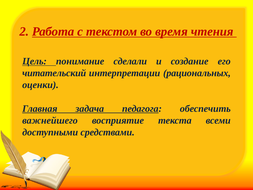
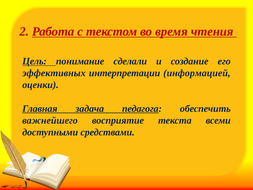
читательский: читательский -> эффективных (54, 73)
рациональных: рациональных -> информацией (197, 73)
